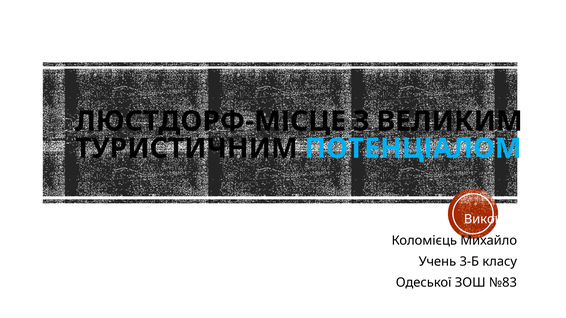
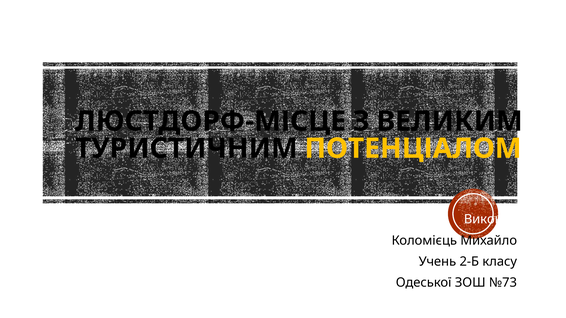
ПОТЕНЦІАЛОМ colour: light blue -> yellow (413, 149)
3-Б: 3-Б -> 2-Б (469, 262)
№83: №83 -> №73 (503, 283)
